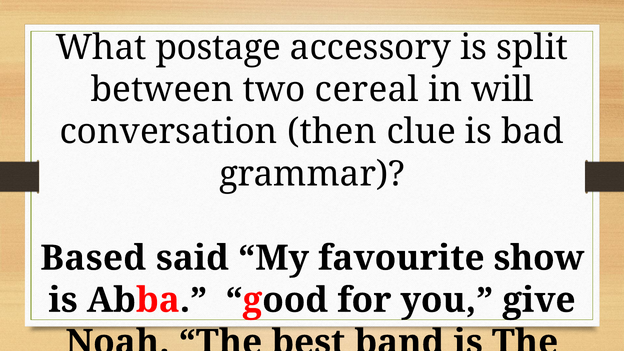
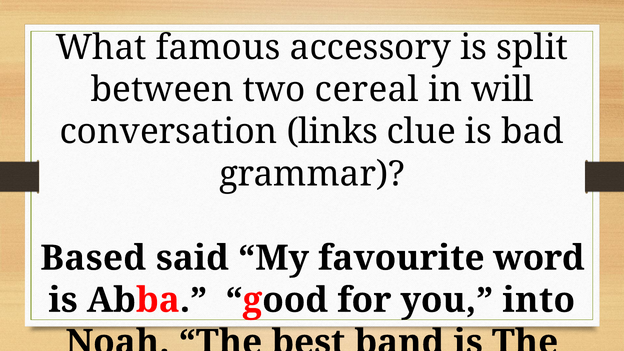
postage: postage -> famous (218, 48)
then: then -> links (332, 132)
show: show -> word (539, 258)
give: give -> into (539, 300)
